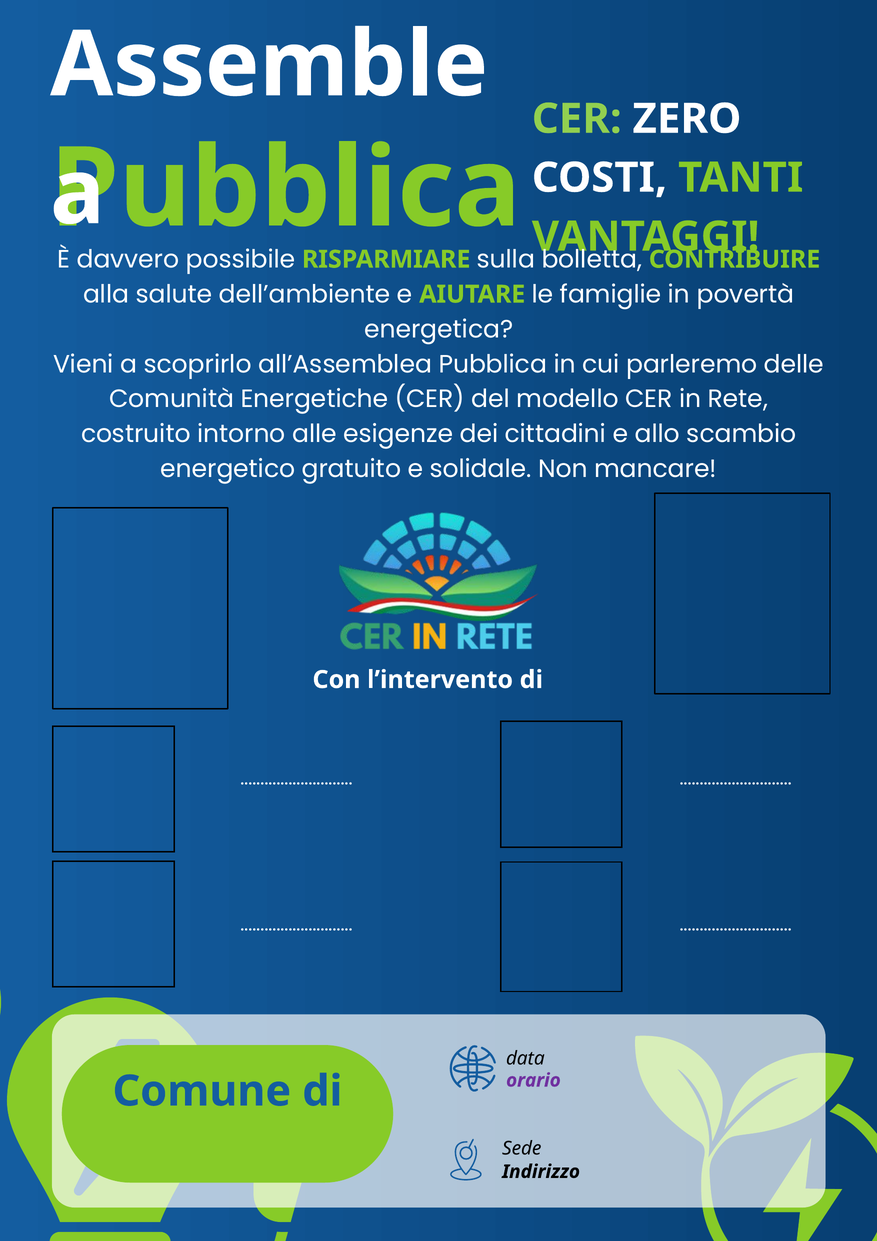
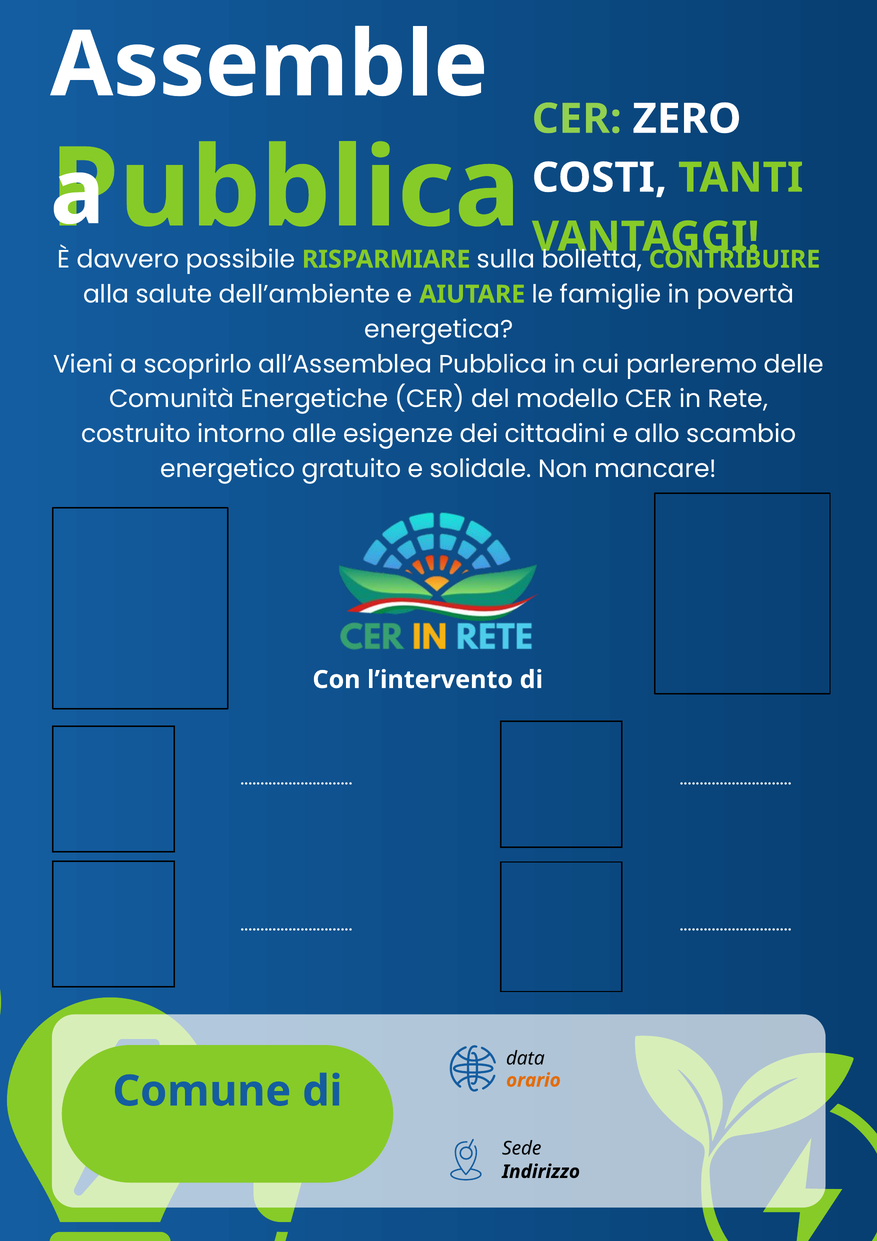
orario colour: purple -> orange (533, 1080)
